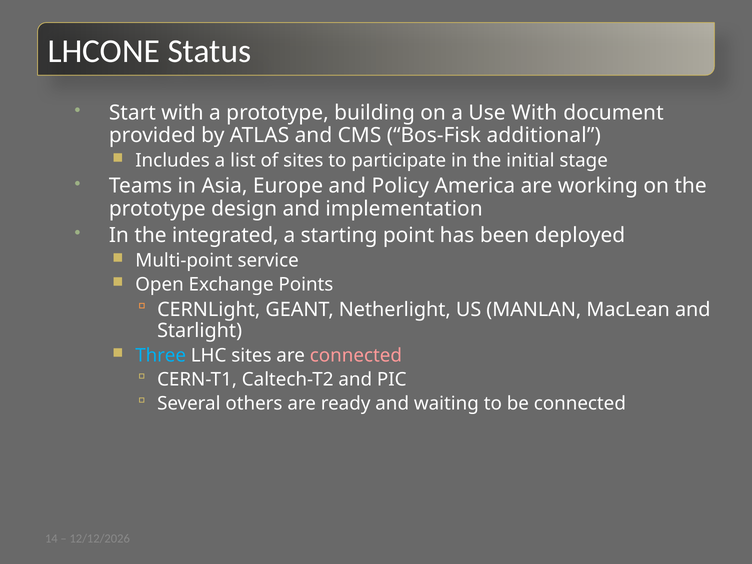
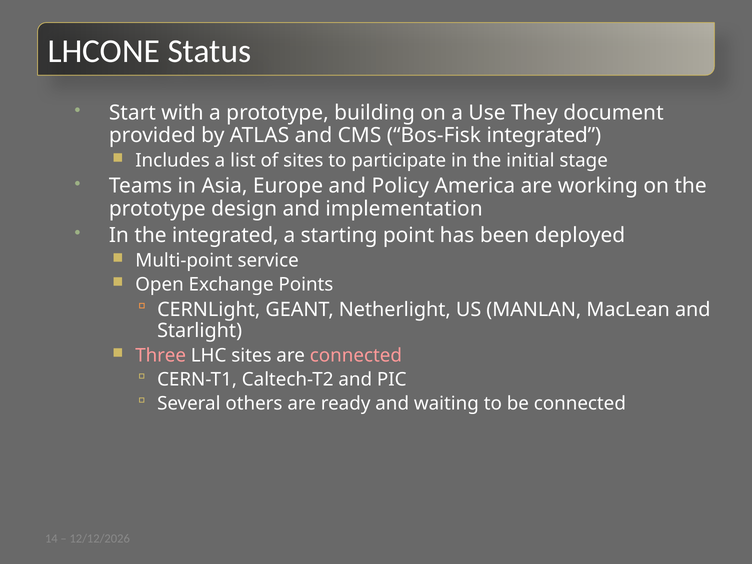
Use With: With -> They (534, 113)
Bos-Fisk additional: additional -> integrated (544, 135)
Three colour: light blue -> pink (161, 356)
